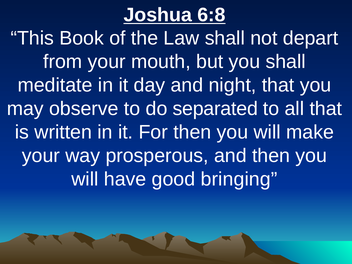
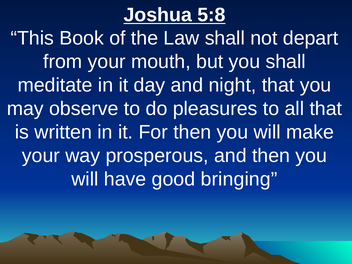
6:8: 6:8 -> 5:8 (211, 15)
separated: separated -> pleasures (215, 109)
